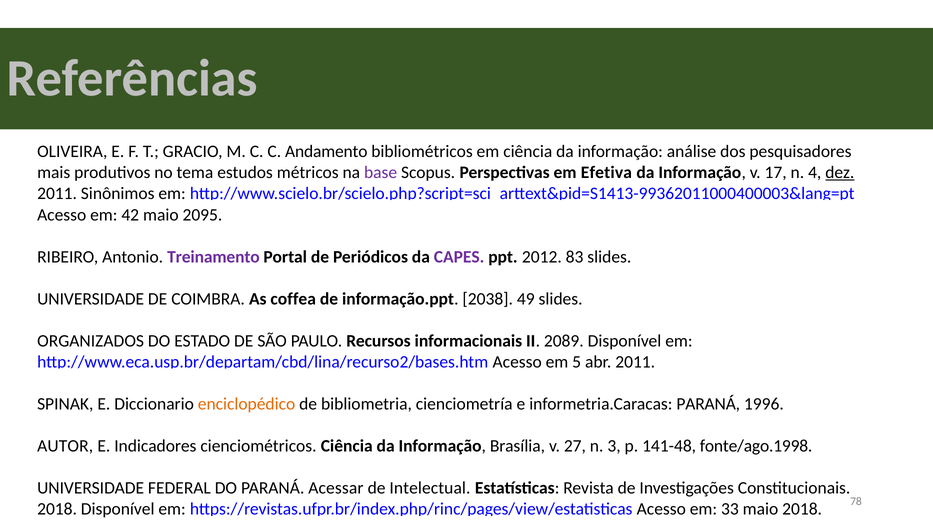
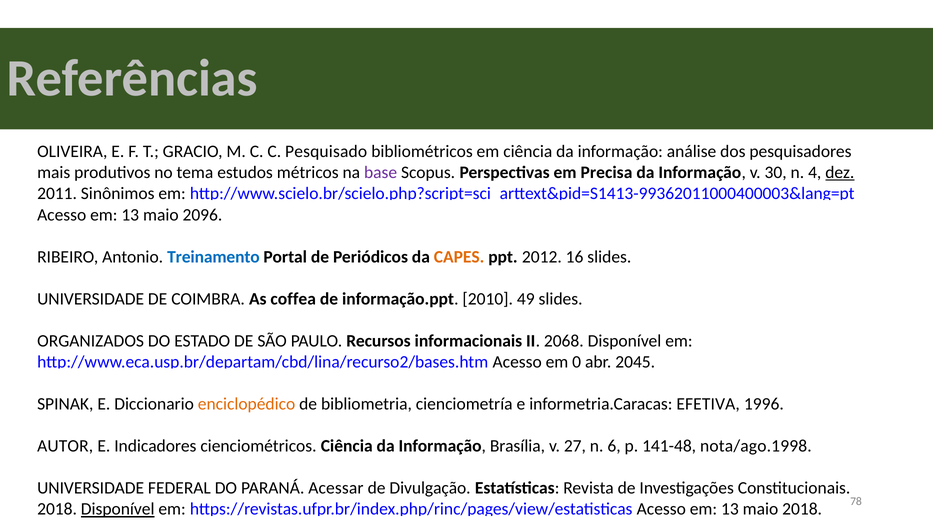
Andamento: Andamento -> Pesquisado (326, 151)
Efetiva: Efetiva -> Precisa (606, 172)
17: 17 -> 30 (776, 172)
42: 42 -> 13 (130, 215)
2095: 2095 -> 2096 (202, 215)
Treinamento colour: purple -> blue (213, 257)
CAPES colour: purple -> orange (459, 257)
83: 83 -> 16 (575, 257)
2038: 2038 -> 2010 (488, 299)
2089: 2089 -> 2068 (564, 341)
5: 5 -> 0 (577, 362)
abr 2011: 2011 -> 2045 (635, 362)
informetria.Caracas PARANÁ: PARANÁ -> EFETIVA (708, 404)
3: 3 -> 6 (614, 446)
fonte/ago.1998: fonte/ago.1998 -> nota/ago.1998 (756, 446)
Intelectual: Intelectual -> Divulgação (430, 488)
Disponível underline: none -> present (118, 509)
https://revistas.ufpr.br/index.php/rinc/pages/view/estatisticas Acesso em 33: 33 -> 13 (730, 509)
